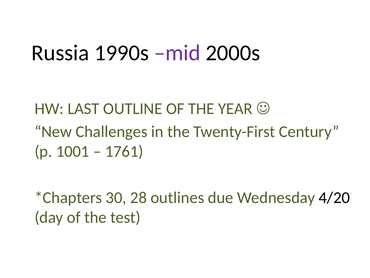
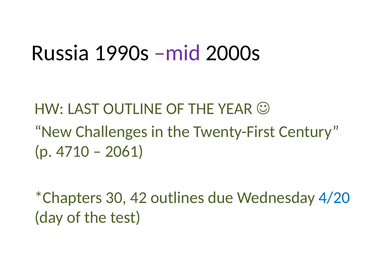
1001: 1001 -> 4710 (73, 151)
1761: 1761 -> 2061 (124, 151)
28: 28 -> 42 (138, 197)
4/20 colour: black -> blue (334, 197)
